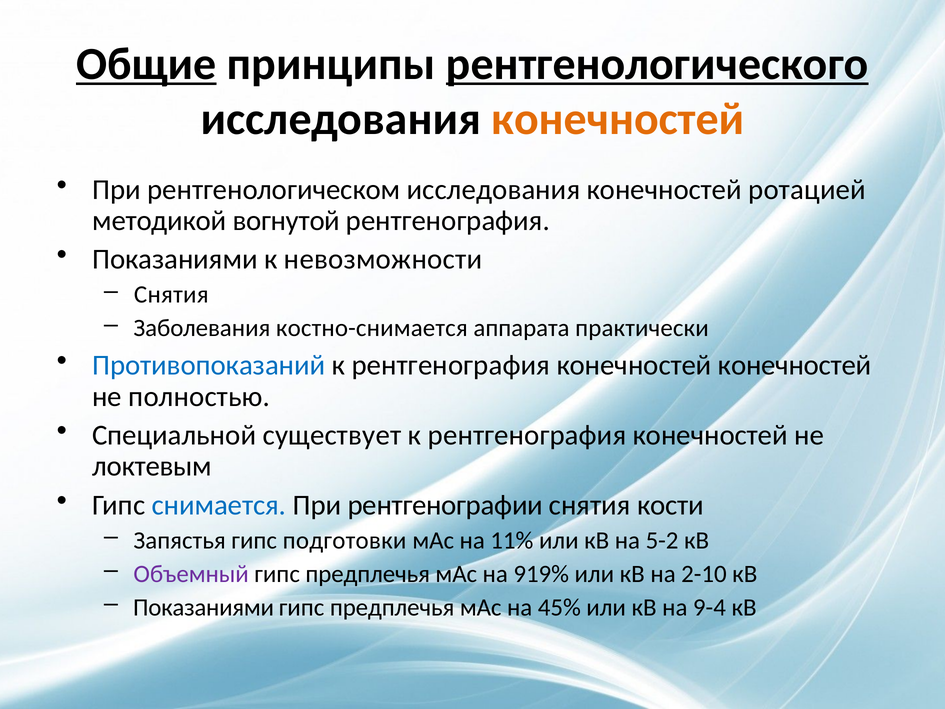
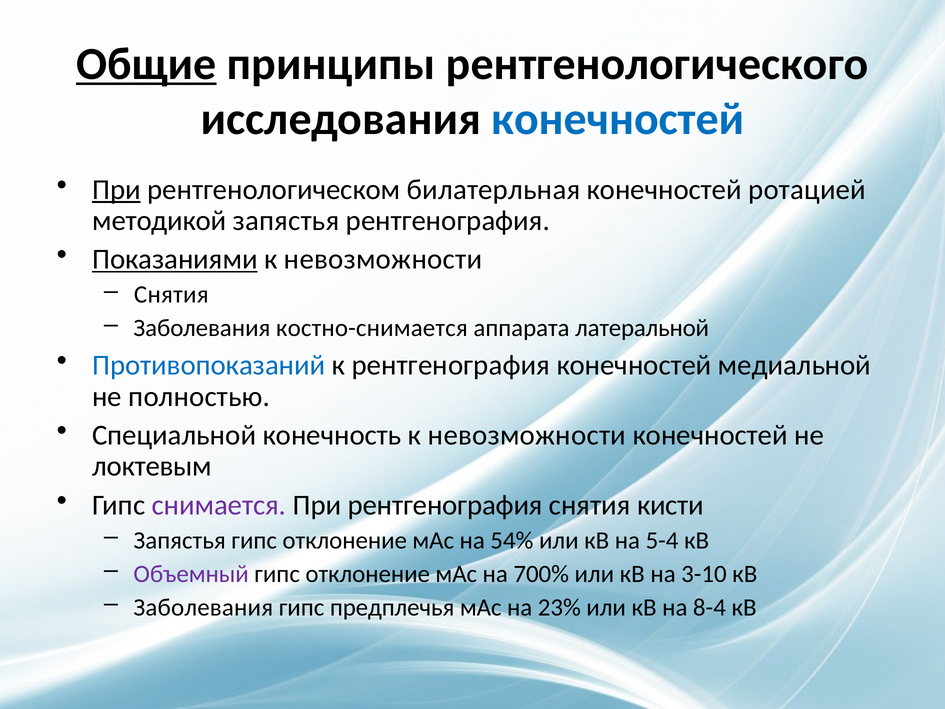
рентгенологического underline: present -> none (657, 64)
конечностей colour: orange -> blue (618, 119)
При underline: none -> present (116, 189)
рентгенологическом исследования: исследования -> билатерльная (493, 189)
методикой вогнутой: вогнутой -> запястья (286, 221)
Показаниями underline: none -> present (175, 259)
практически: практически -> латеральной (642, 328)
конечностей конечностей: конечностей -> медиальной (795, 365)
существует: существует -> конечность (332, 435)
рентгенография: рентгенография -> невозможности (527, 435)
снимается colour: blue -> purple (219, 505)
При рентгенографии: рентгенографии -> рентгенография (445, 505)
кости: кости -> кисти (670, 505)
подготовки: подготовки -> отклонение (345, 540)
11%: 11% -> 54% (512, 540)
5-2: 5-2 -> 5-4 (662, 540)
предплечья: предплечья -> отклонение (368, 574)
919%: 919% -> 700% (541, 574)
2-10: 2-10 -> 3-10 (704, 574)
Показаниями: Показаниями -> Заболевания (203, 607)
45%: 45% -> 23% (559, 607)
9-4: 9-4 -> 8-4 (709, 607)
